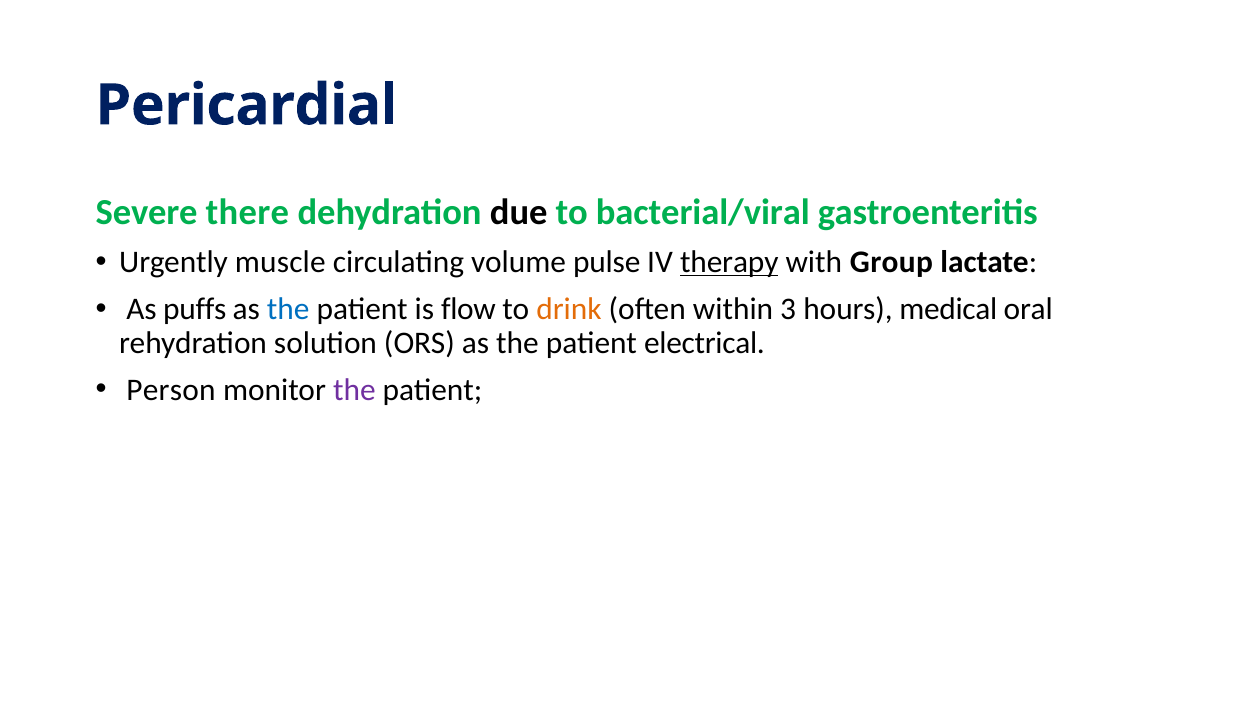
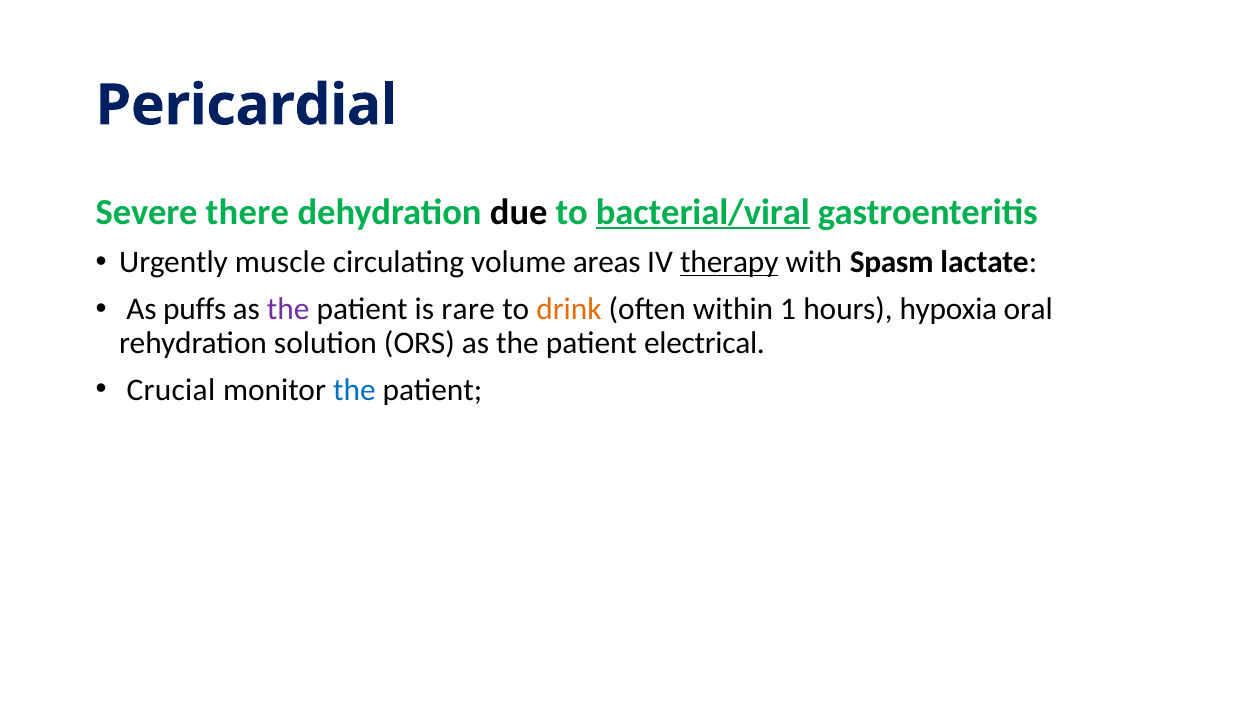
bacterial/viral underline: none -> present (703, 212)
pulse: pulse -> areas (607, 262)
Group: Group -> Spasm (892, 262)
the colour: blue -> purple (288, 309)
flow: flow -> rare (468, 309)
3: 3 -> 1 (788, 309)
medical: medical -> hypoxia (948, 309)
Person: Person -> Crucial (171, 390)
the colour: purple -> blue (354, 390)
